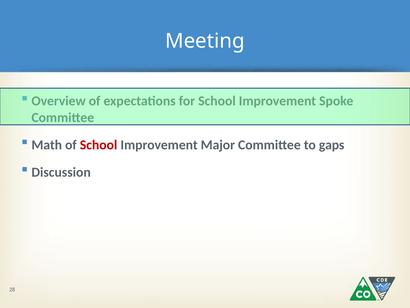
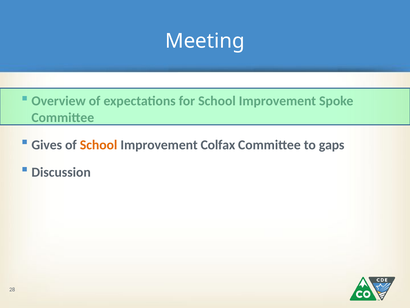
Math: Math -> Gives (47, 145)
School colour: red -> orange (99, 145)
Major: Major -> Colfax (218, 145)
